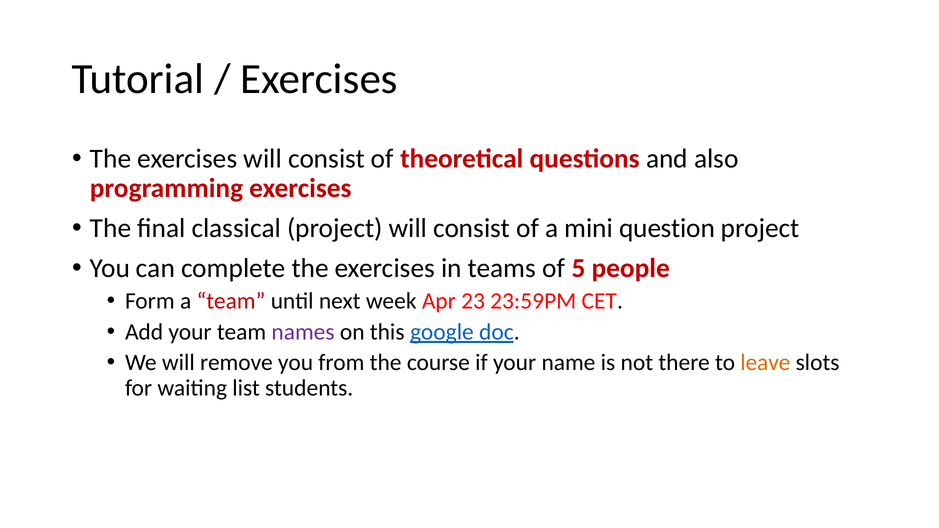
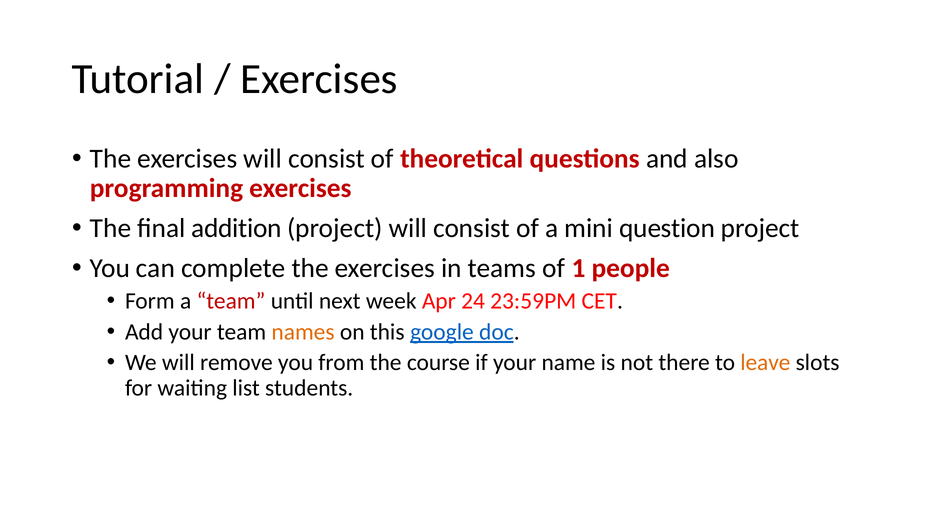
classical: classical -> addition (236, 228)
5: 5 -> 1 (578, 268)
23: 23 -> 24 (473, 301)
names colour: purple -> orange (303, 332)
